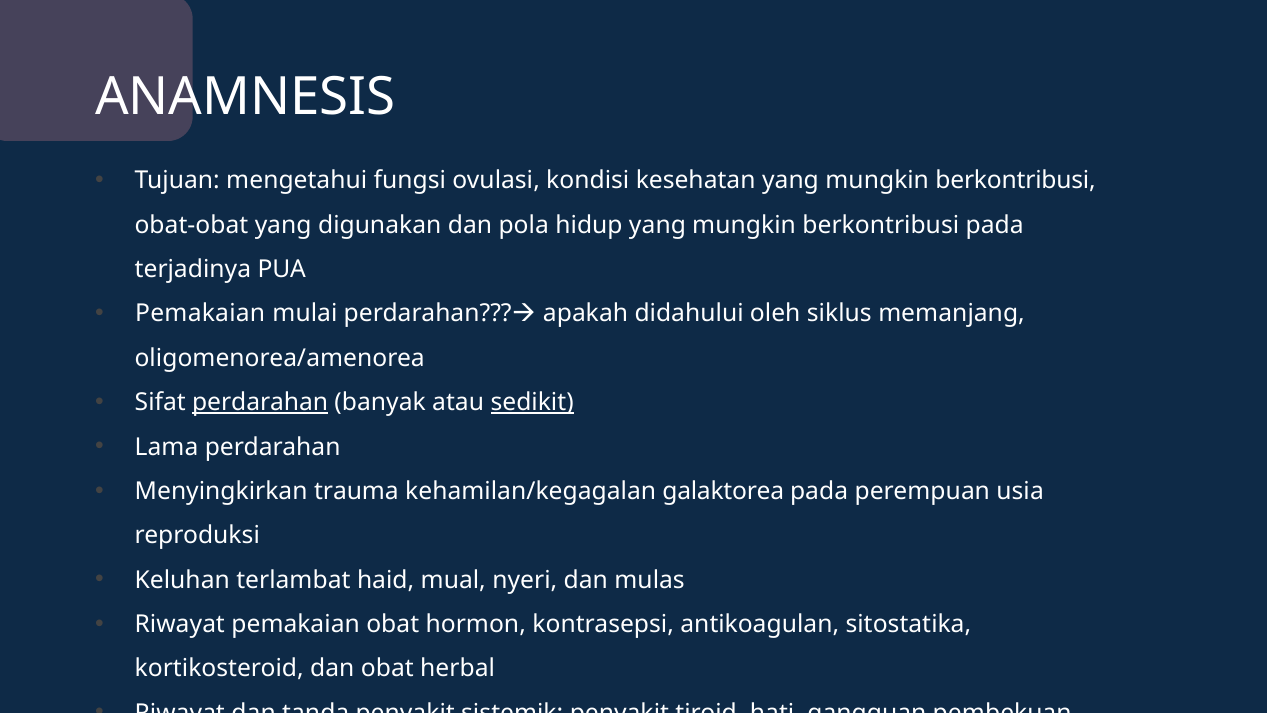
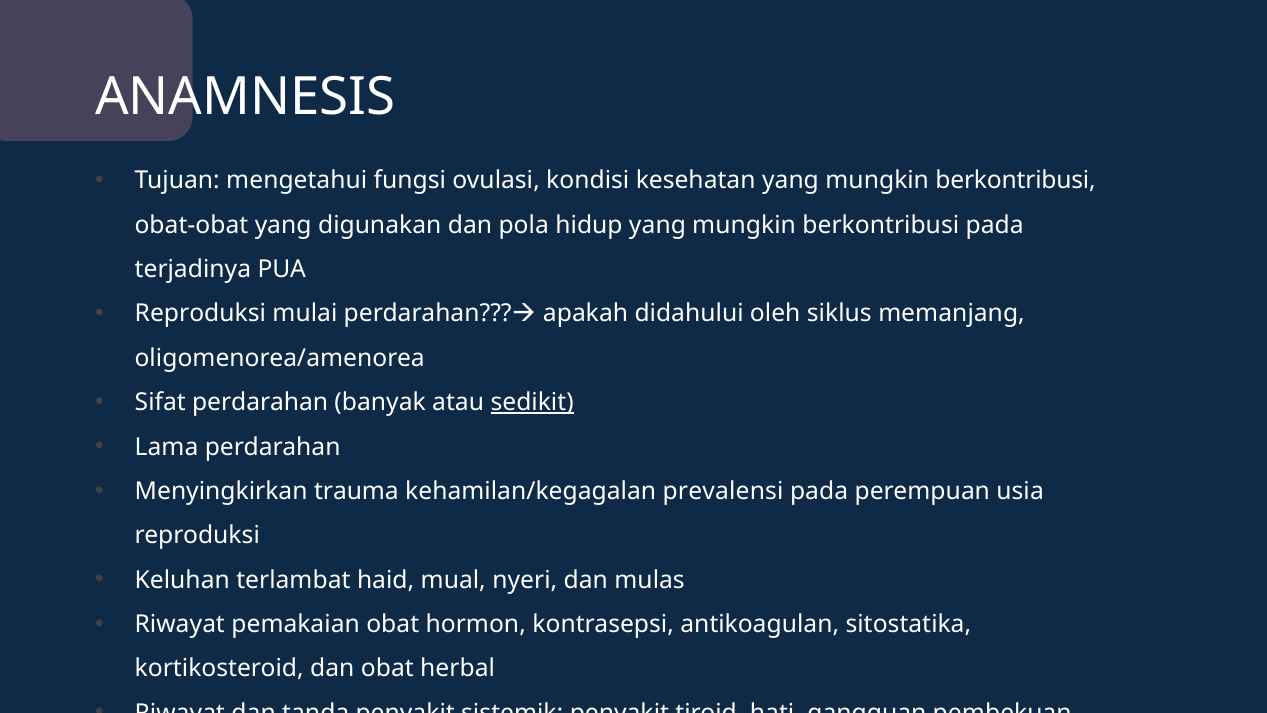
Pemakaian: Pemakaian -> Reproduksi (200, 314)
perdarahan underline: present -> none (260, 402)
galaktorea: galaktorea -> prevalensi (723, 491)
